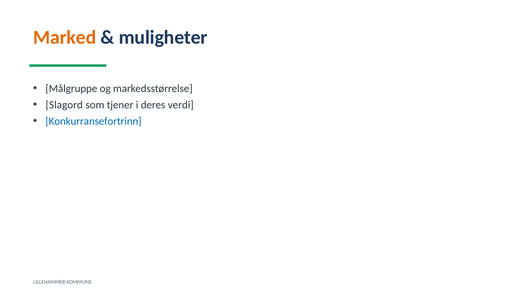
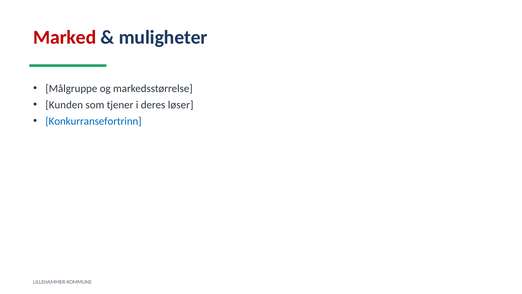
Marked colour: orange -> red (65, 37)
Slagord: Slagord -> Kunden (64, 105)
verdi: verdi -> løser (181, 105)
